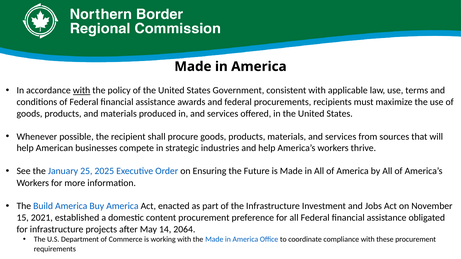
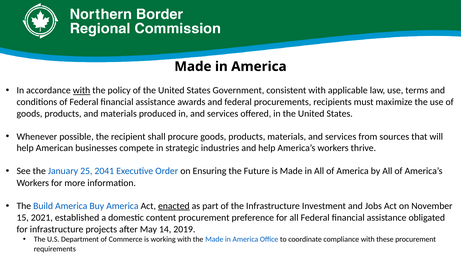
2025: 2025 -> 2041 (104, 171)
enacted underline: none -> present (174, 206)
2064: 2064 -> 2019 (184, 230)
